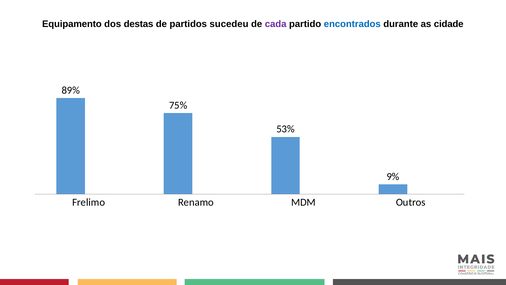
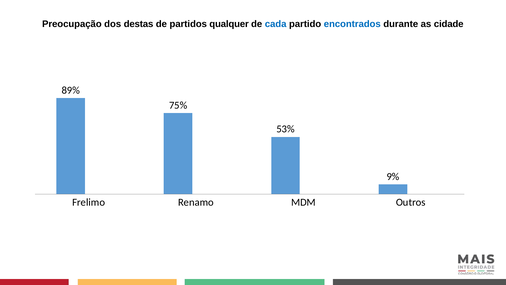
Equipamento: Equipamento -> Preocupação (72, 24)
sucedeu: sucedeu -> qualquer (229, 24)
cada colour: purple -> blue (276, 24)
